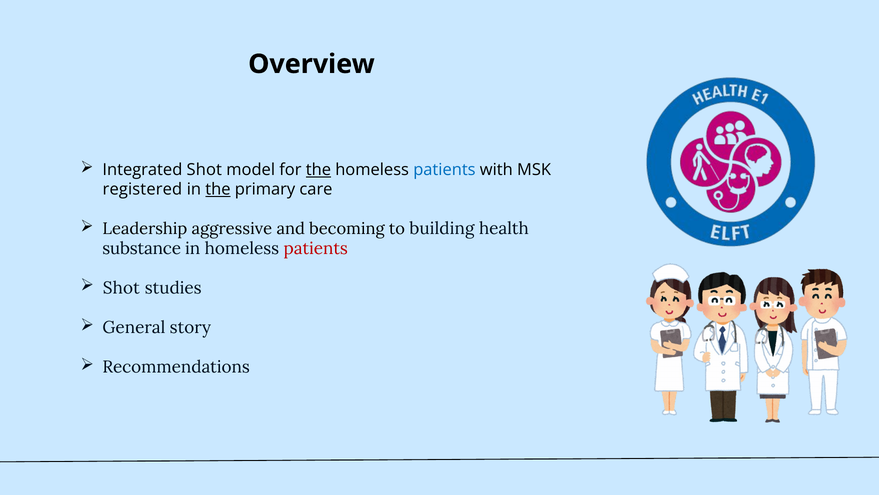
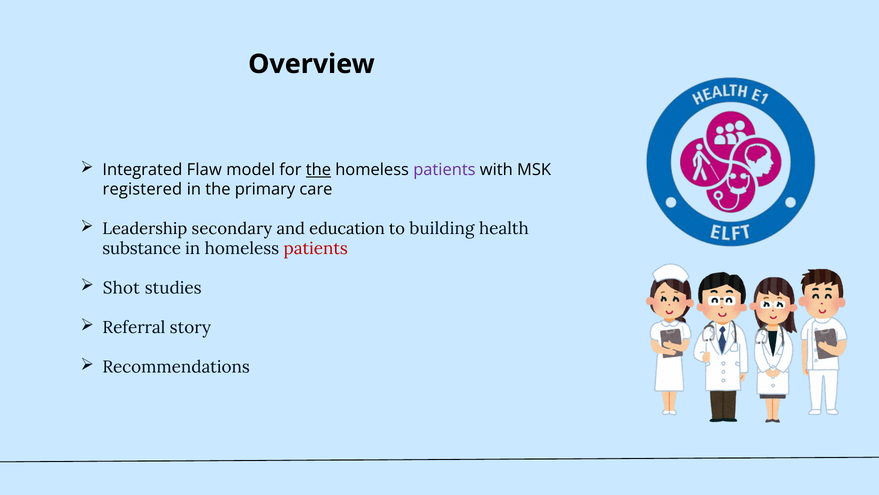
Integrated Shot: Shot -> Flaw (204, 170)
patients colour: blue -> purple (444, 170)
the underline: present -> none (218, 189)
aggressive: aggressive -> secondary (232, 229)
becoming: becoming -> education (347, 229)
General: General -> Referral (134, 327)
